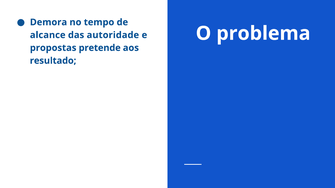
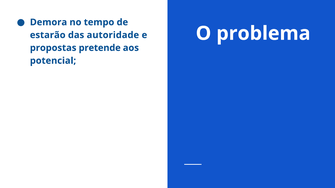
alcance: alcance -> estarão (48, 35)
resultado: resultado -> potencial (53, 61)
